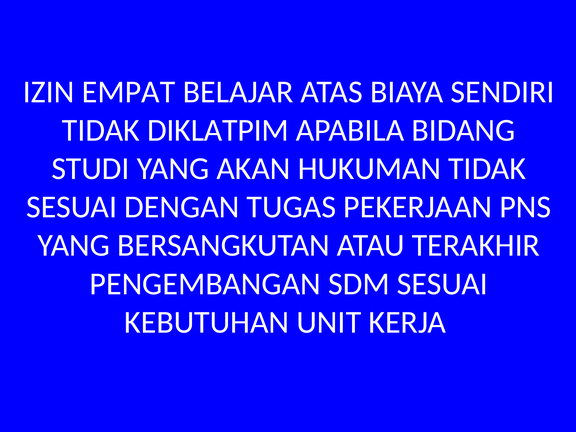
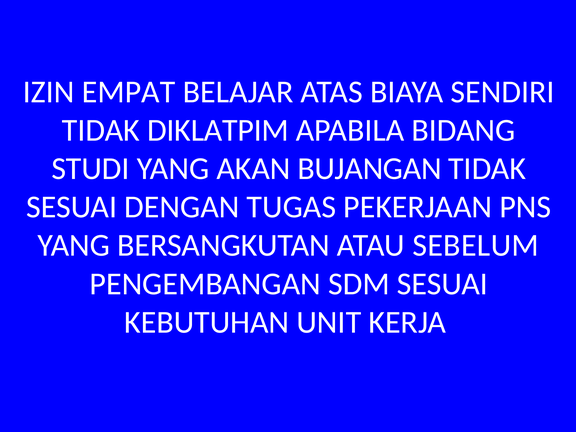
HUKUMAN: HUKUMAN -> BUJANGAN (370, 169)
TERAKHIR: TERAKHIR -> SEBELUM (476, 245)
